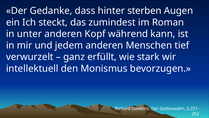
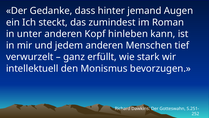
sterben: sterben -> jemand (144, 11)
während: während -> hinleben (128, 34)
